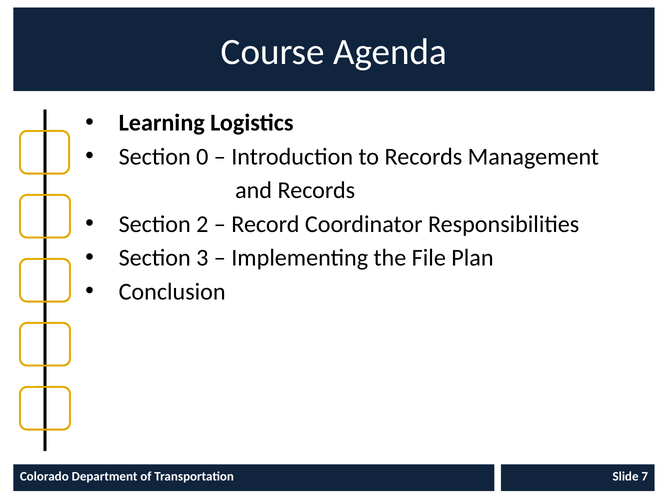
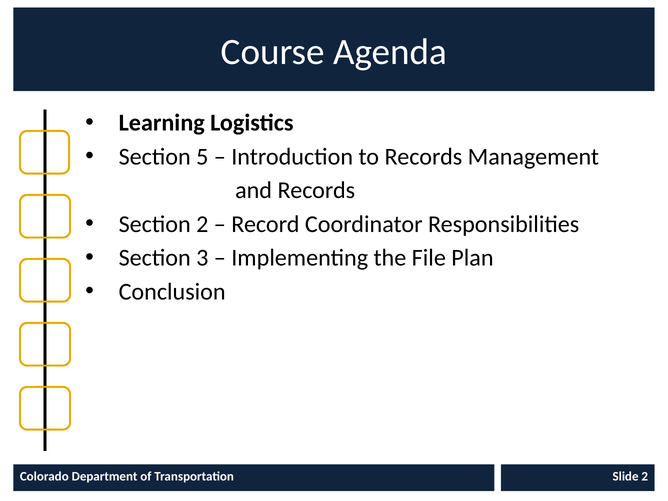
0: 0 -> 5 (202, 157)
Slide 7: 7 -> 2 (645, 476)
